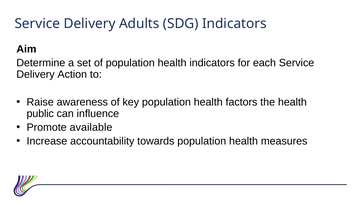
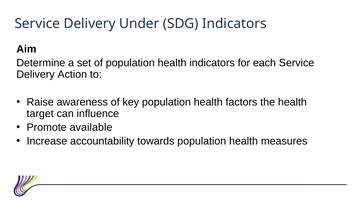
Adults: Adults -> Under (139, 24)
public: public -> target (40, 113)
